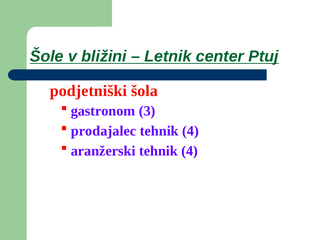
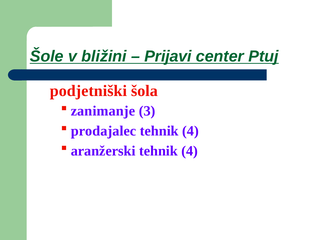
Letnik: Letnik -> Prijavi (168, 56)
gastronom: gastronom -> zanimanje (103, 111)
